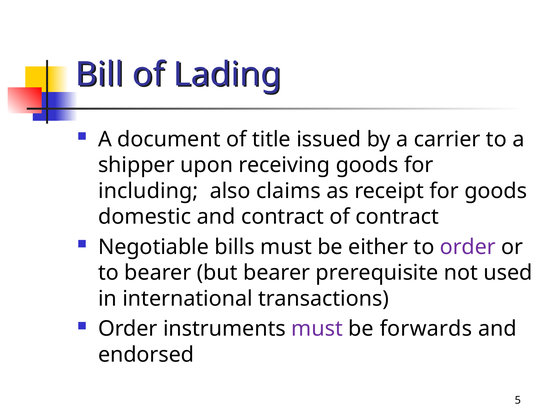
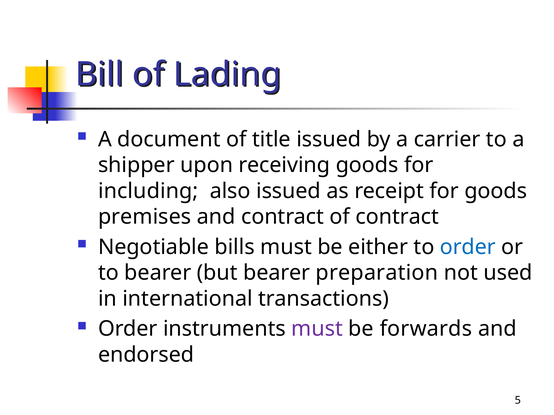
also claims: claims -> issued (289, 191)
domestic: domestic -> premises (145, 217)
order colour: purple -> blue (468, 247)
prerequisite: prerequisite -> preparation (377, 273)
